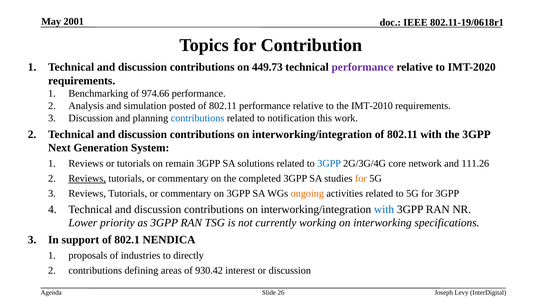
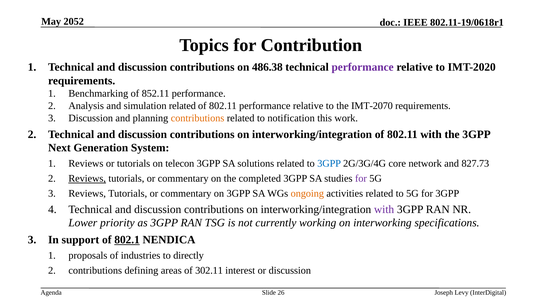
2001: 2001 -> 2052 (74, 22)
449.73: 449.73 -> 486.38 (267, 67)
974.66: 974.66 -> 852.11 (156, 94)
simulation posted: posted -> related (182, 106)
IMT-2010: IMT-2010 -> IMT-2070 (372, 106)
contributions colour: blue -> orange (198, 118)
remain: remain -> telecon (180, 163)
111.26: 111.26 -> 827.73 (475, 163)
for colour: orange -> purple (361, 178)
with colour: blue -> purple (384, 209)
802.1 underline: none -> present (127, 240)
930.42: 930.42 -> 302.11 (209, 270)
